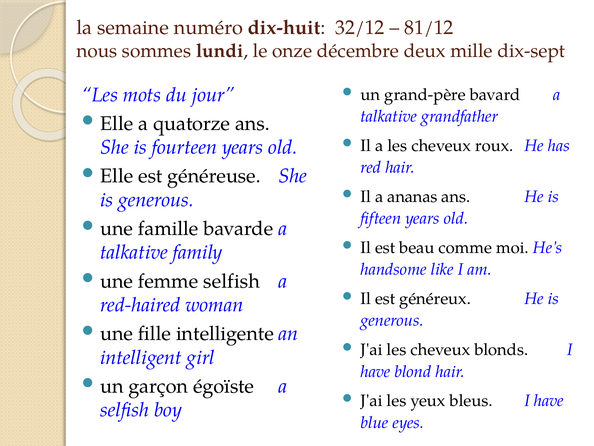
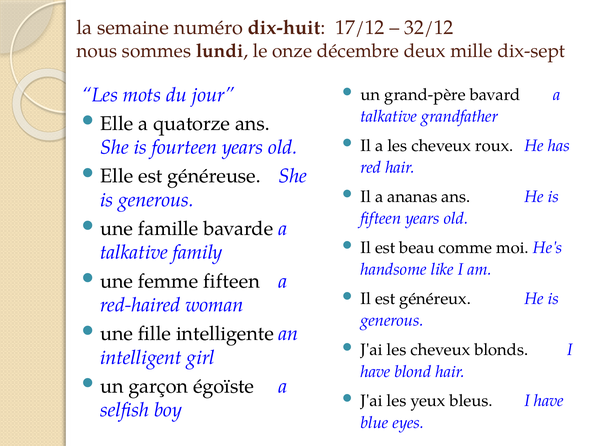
32/12: 32/12 -> 17/12 (360, 28)
81/12: 81/12 -> 32/12 (429, 28)
femme selfish: selfish -> fifteen (232, 281)
